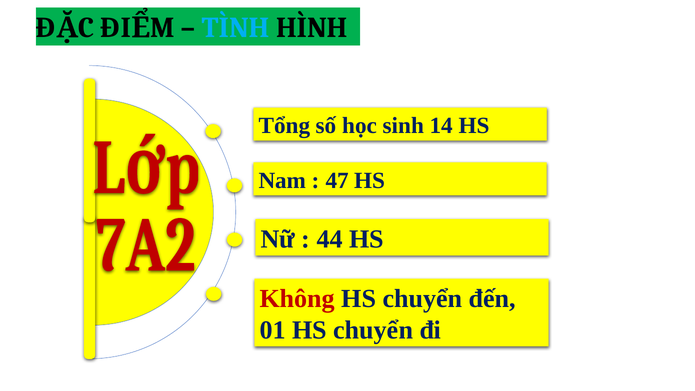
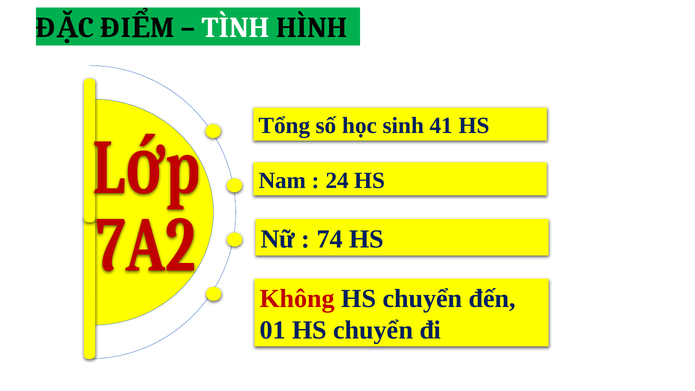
TÌNH colour: light blue -> white (236, 28)
14: 14 -> 41 (441, 126)
47: 47 -> 24 (337, 180)
44: 44 -> 74 (330, 239)
